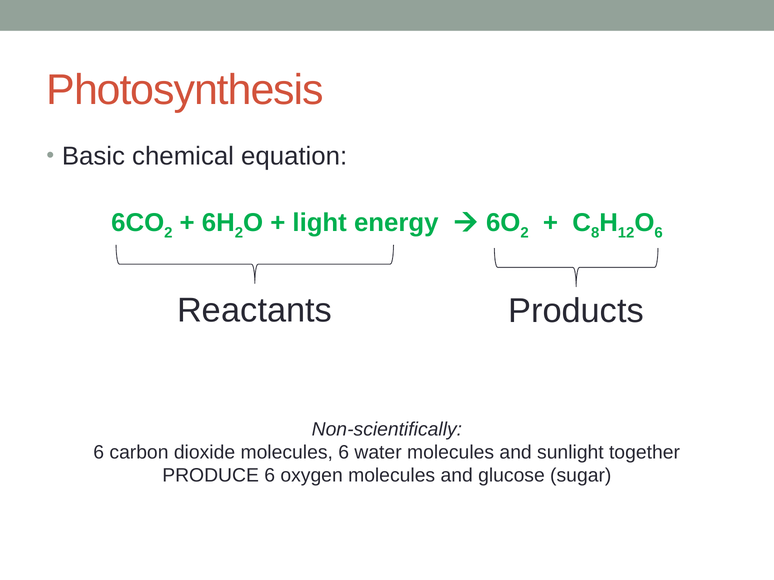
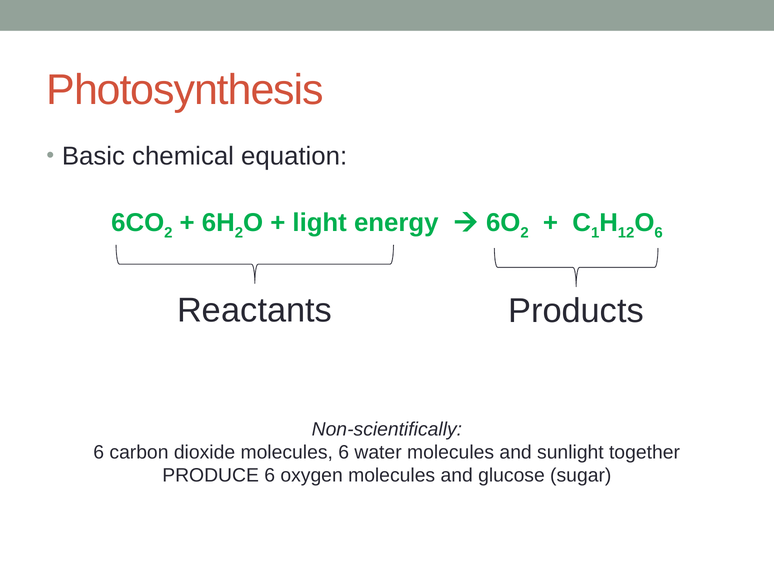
8: 8 -> 1 (595, 233)
